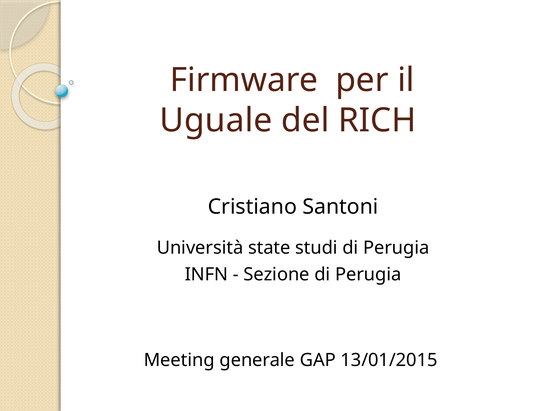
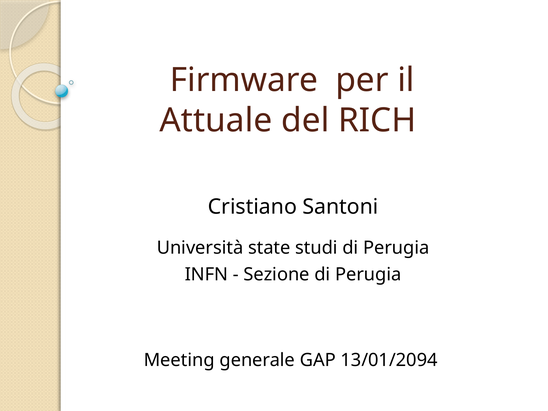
Uguale: Uguale -> Attuale (216, 120)
13/01/2015: 13/01/2015 -> 13/01/2094 (389, 360)
